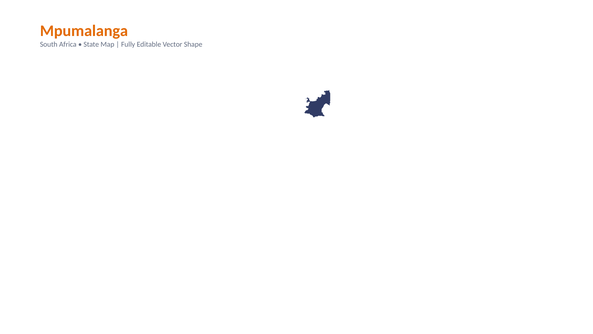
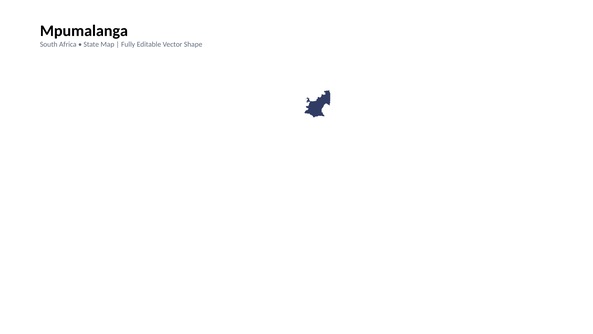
Mpumalanga colour: orange -> black (84, 31)
